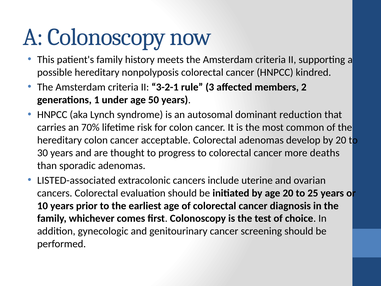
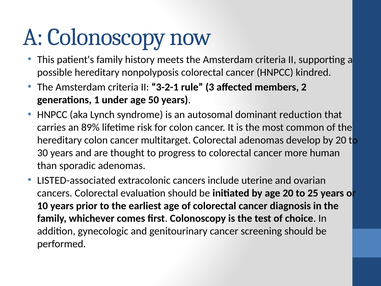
70%: 70% -> 89% (90, 127)
acceptable: acceptable -> multitarget (166, 140)
deaths: deaths -> human (325, 153)
